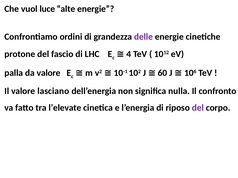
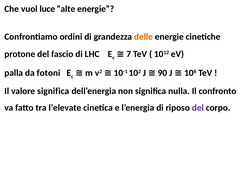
delle colour: purple -> orange (143, 37)
4: 4 -> 7 (129, 54)
da valore: valore -> fotoni (49, 73)
60: 60 -> 90 (162, 73)
valore lasciano: lasciano -> significa (53, 91)
